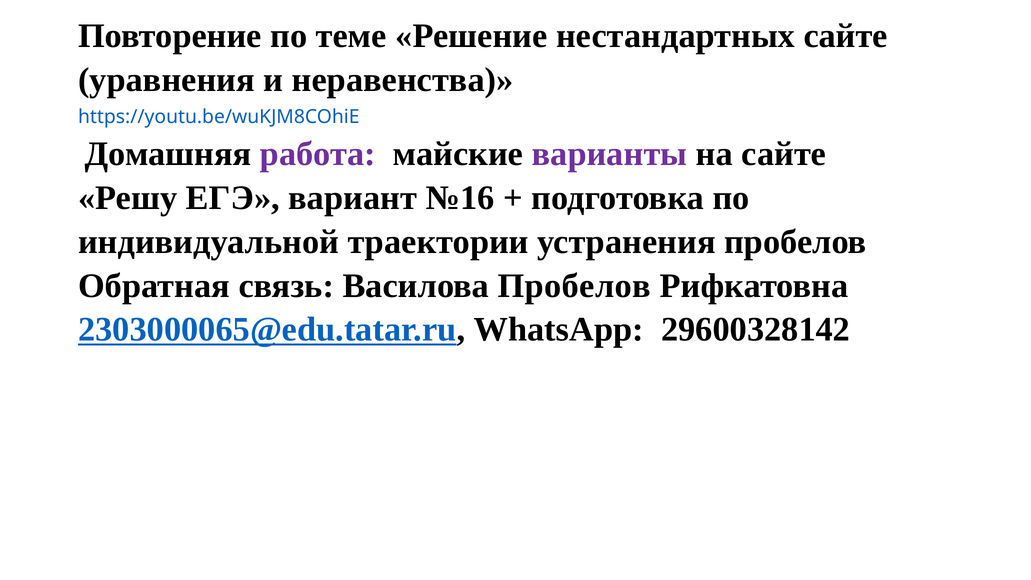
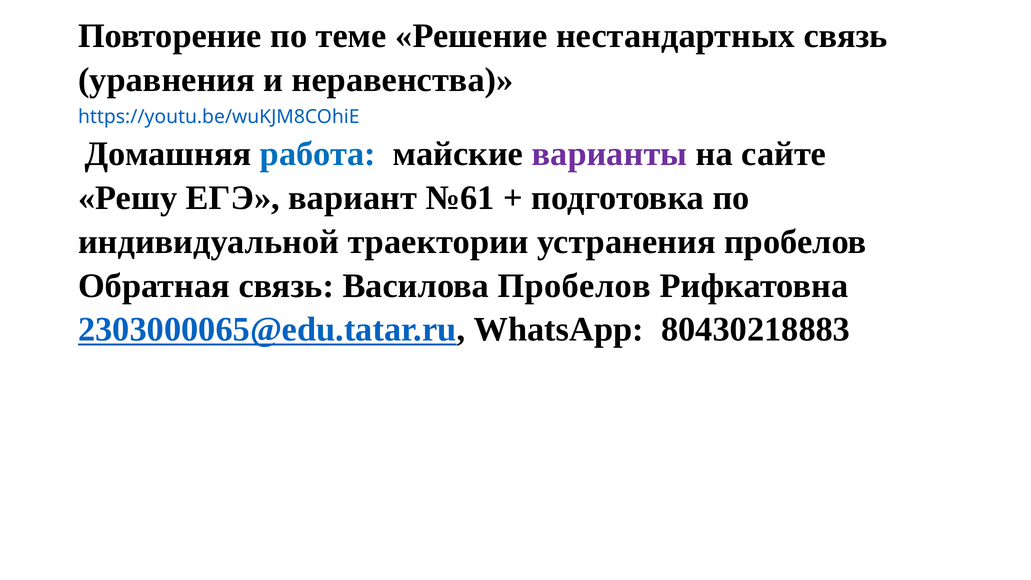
нестандартных сайте: сайте -> связь (846, 36)
работа colour: purple -> blue (318, 154)
№16: №16 -> №61 (460, 198)
29600328142: 29600328142 -> 80430218883 (756, 330)
